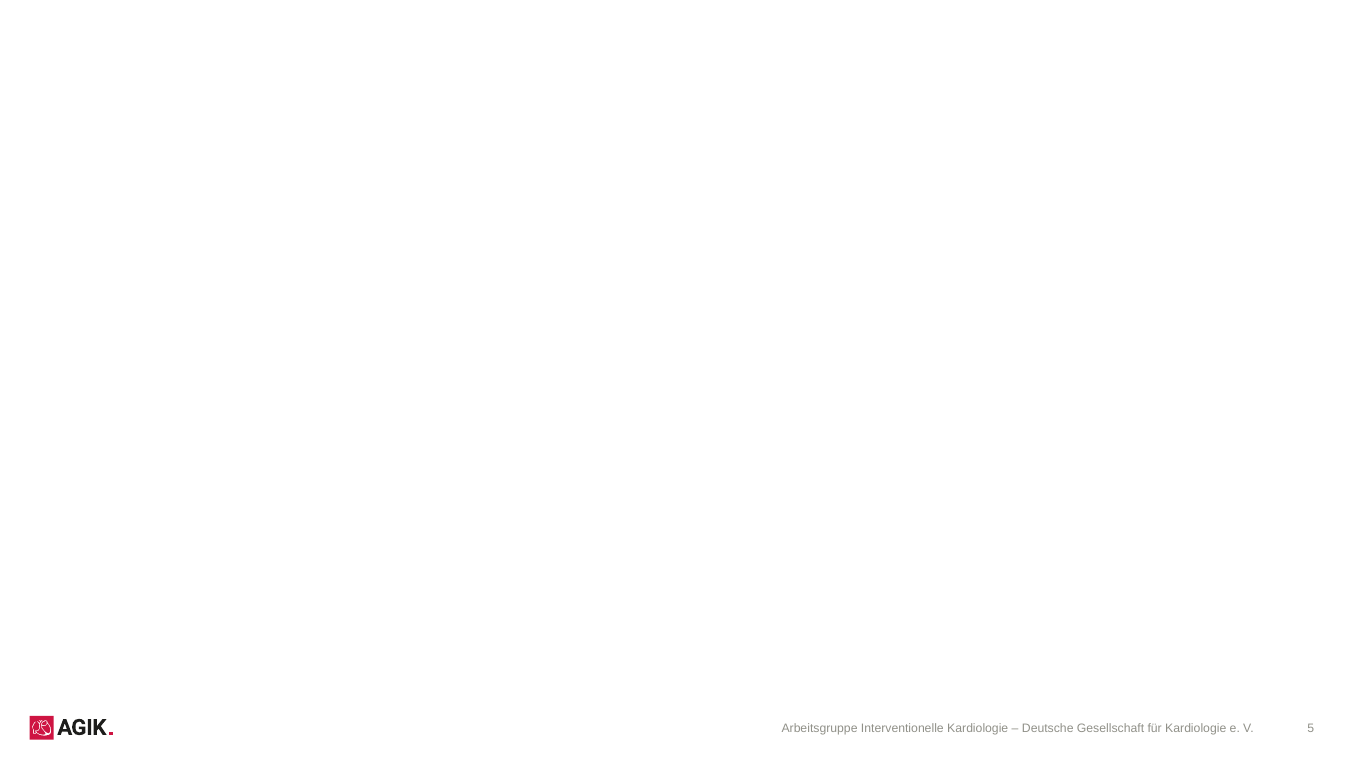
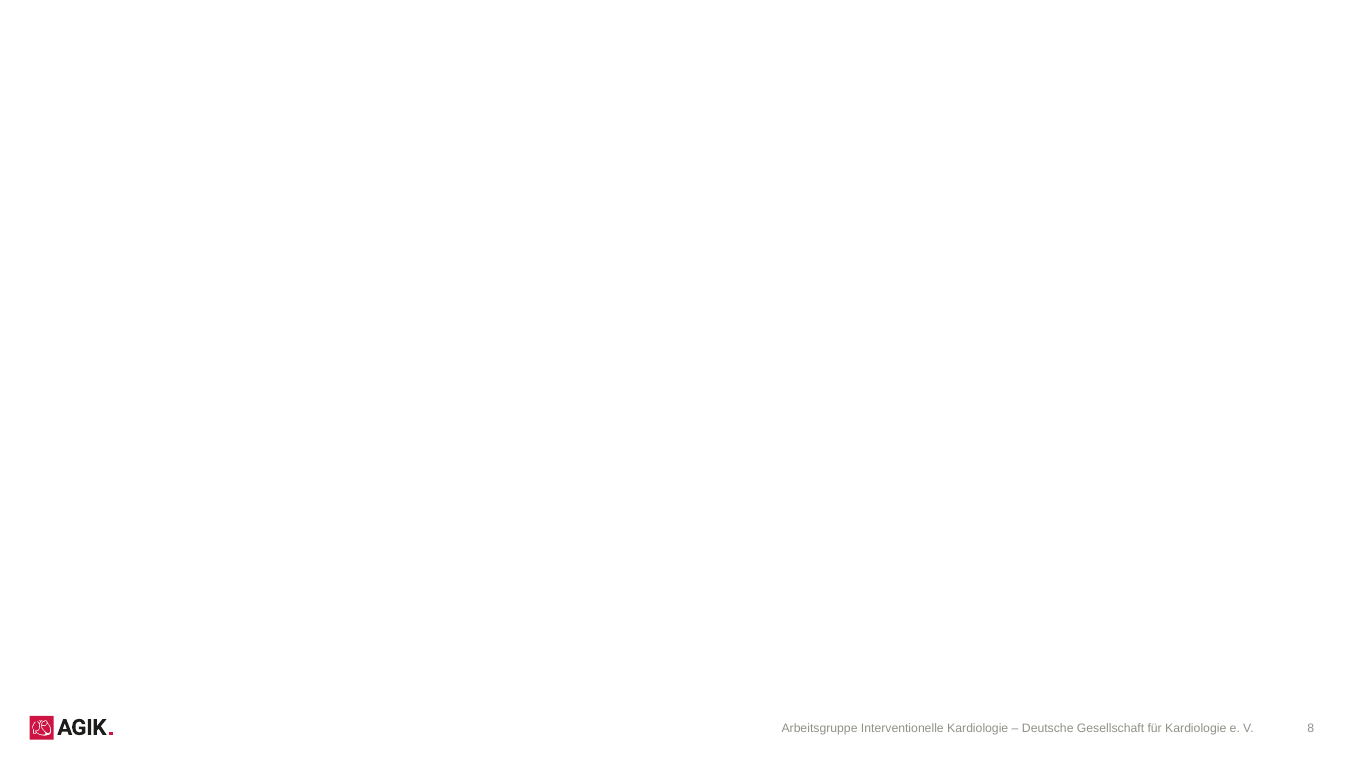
5: 5 -> 8 (1311, 729)
